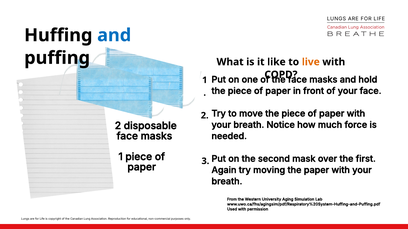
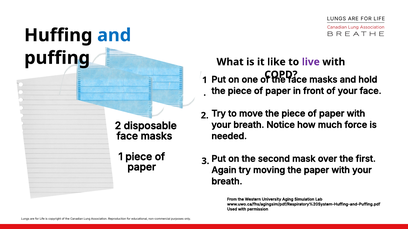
live colour: orange -> purple (311, 62)
